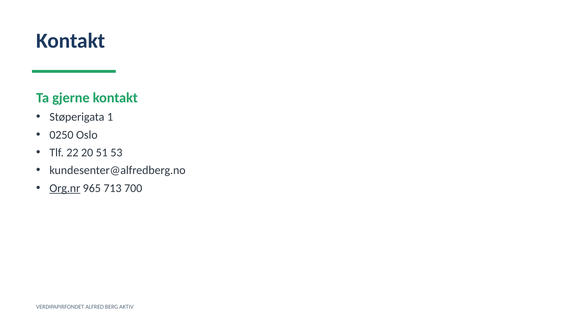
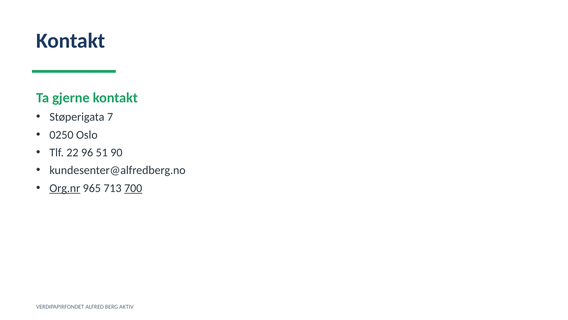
1: 1 -> 7 (110, 117)
20: 20 -> 96 (87, 152)
53: 53 -> 90 (116, 152)
700 underline: none -> present (133, 188)
